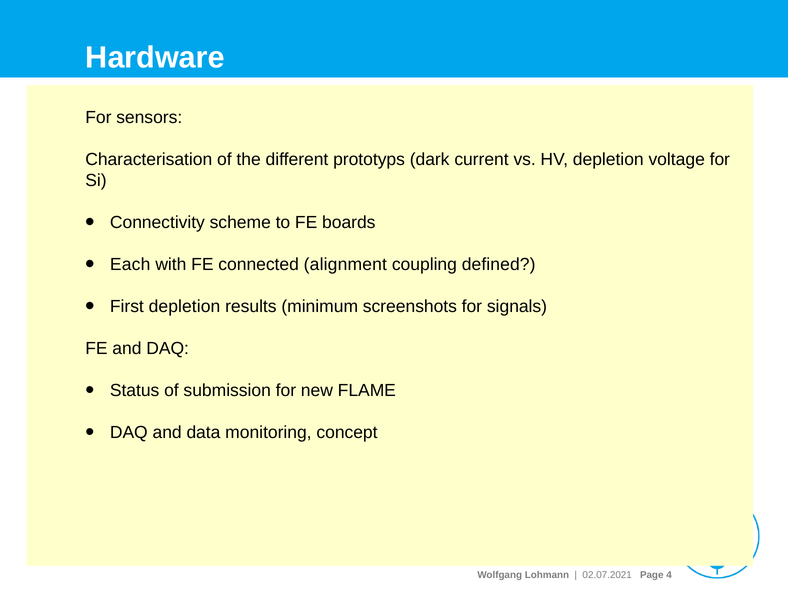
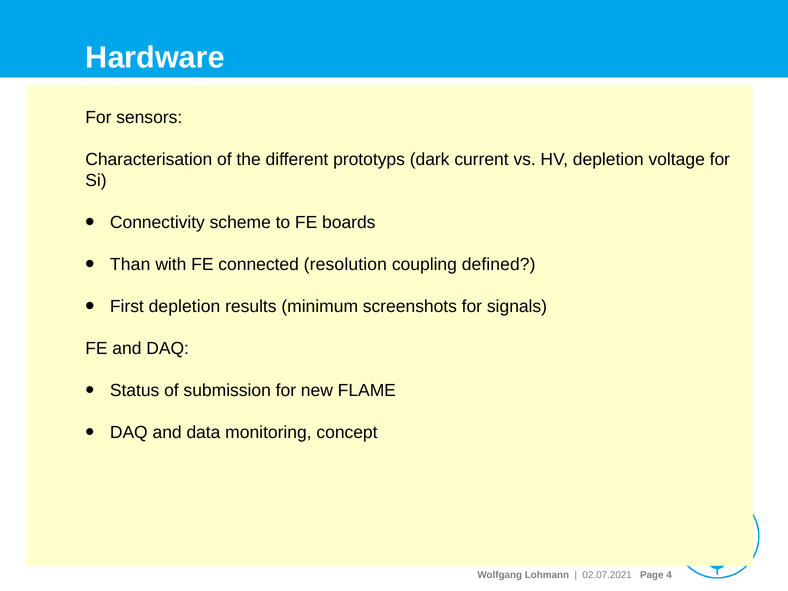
Each: Each -> Than (130, 265)
alignment: alignment -> resolution (345, 265)
